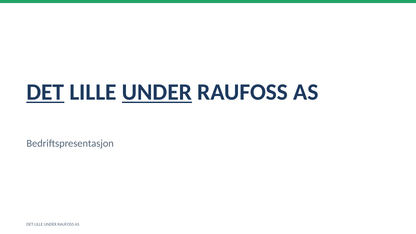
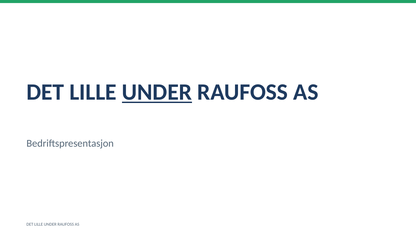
DET underline: present -> none (45, 92)
